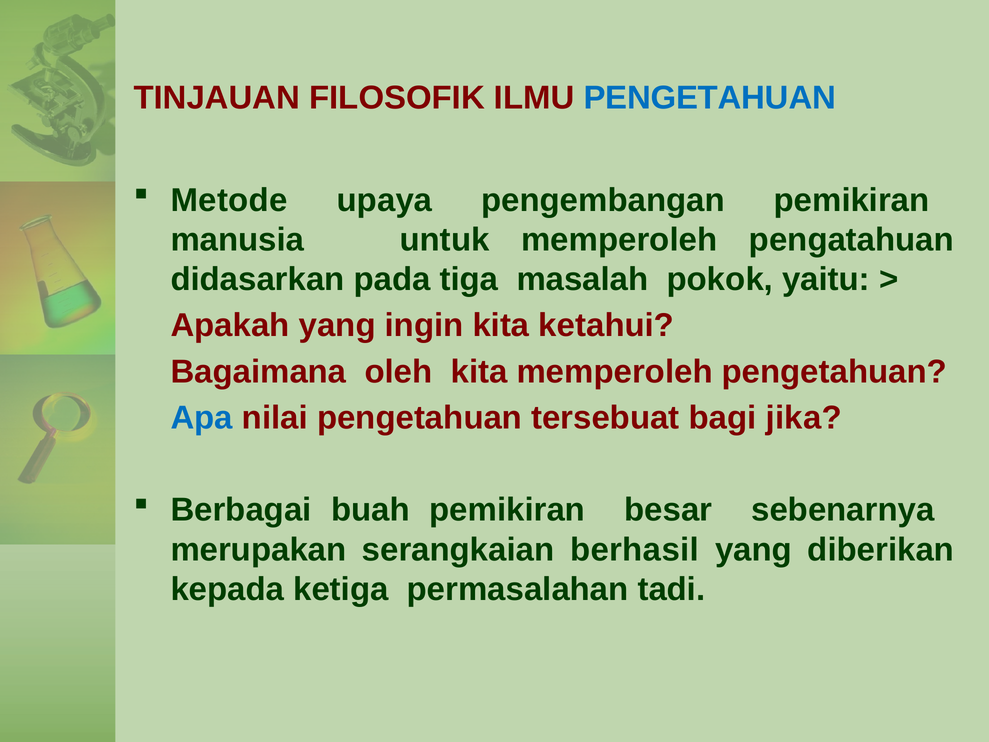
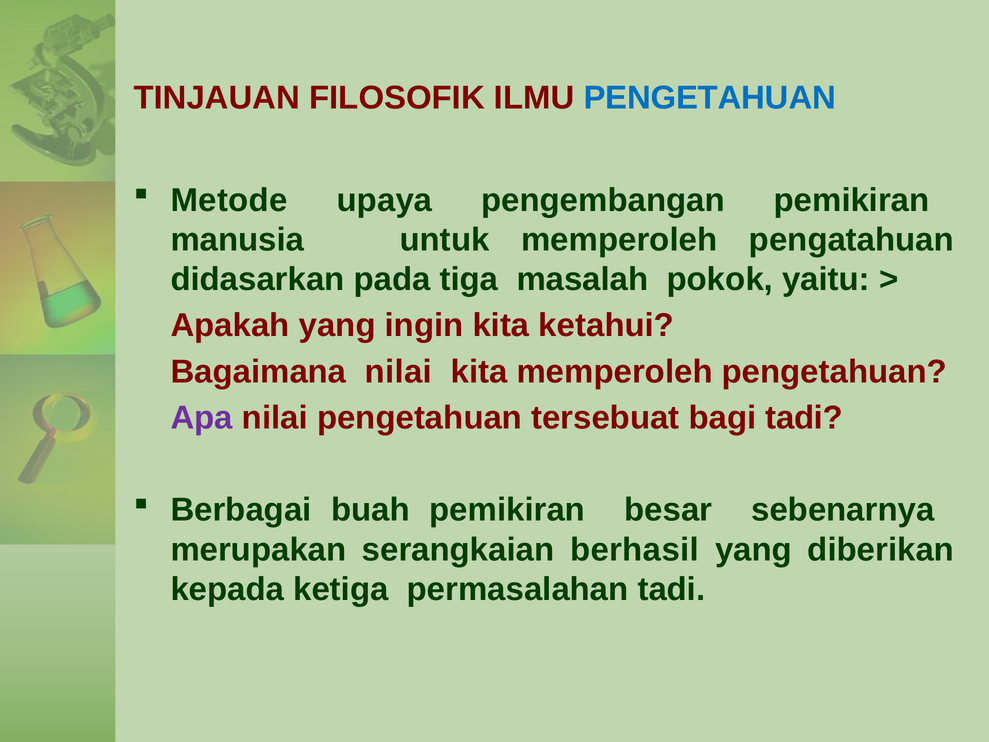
Bagaimana oleh: oleh -> nilai (398, 372)
Apa colour: blue -> purple (202, 418)
bagi jika: jika -> tadi (804, 418)
